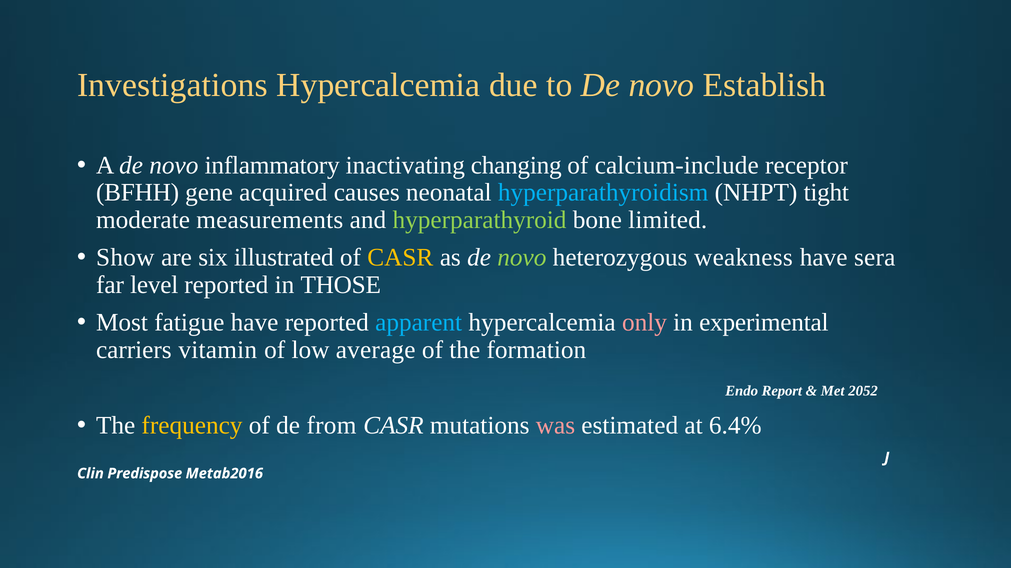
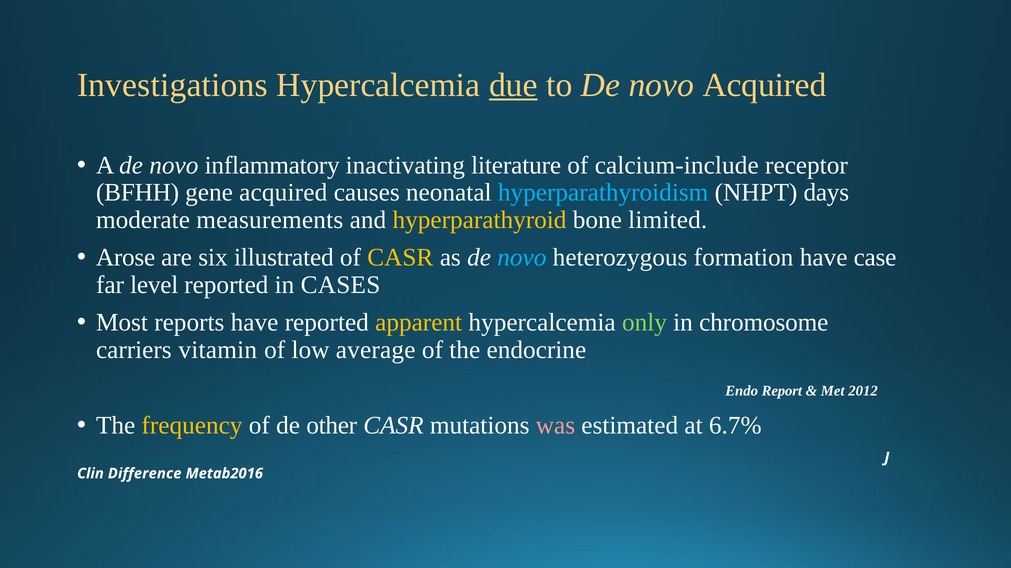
due underline: none -> present (513, 85)
novo Establish: Establish -> Acquired (765, 85)
changing: changing -> literature (516, 165)
tight: tight -> days (826, 193)
hyperparathyroid colour: light green -> yellow (480, 220)
Show: Show -> Arose (126, 258)
novo colour: light green -> light blue (522, 258)
weakness: weakness -> formation (744, 258)
sera: sera -> case (875, 258)
THOSE: THOSE -> CASES (341, 285)
fatigue: fatigue -> reports (189, 323)
apparent colour: light blue -> yellow (419, 323)
only colour: pink -> light green (644, 323)
experimental: experimental -> chromosome (764, 323)
formation: formation -> endocrine (536, 350)
2052: 2052 -> 2012 (863, 392)
from: from -> other (332, 426)
6.4%: 6.4% -> 6.7% (735, 426)
Predispose: Predispose -> Difference (145, 474)
